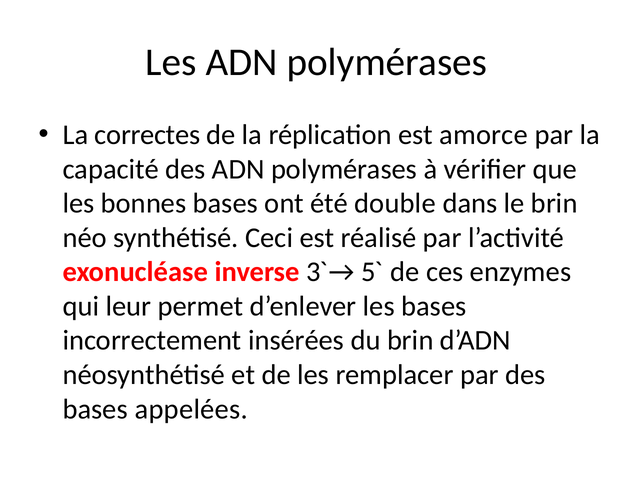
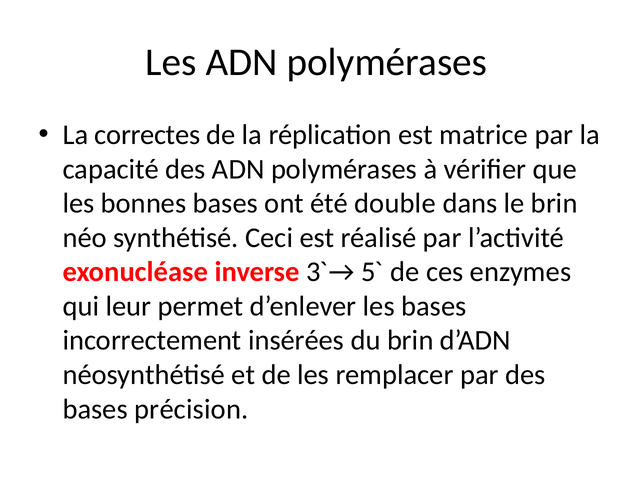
amorce: amorce -> matrice (484, 135)
appelées: appelées -> précision (191, 409)
